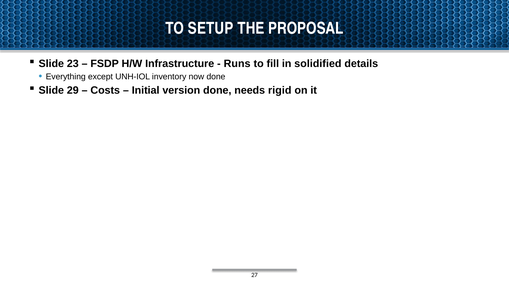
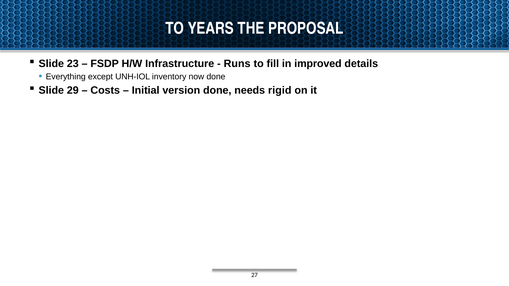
SETUP: SETUP -> YEARS (211, 28)
solidified: solidified -> improved (318, 64)
